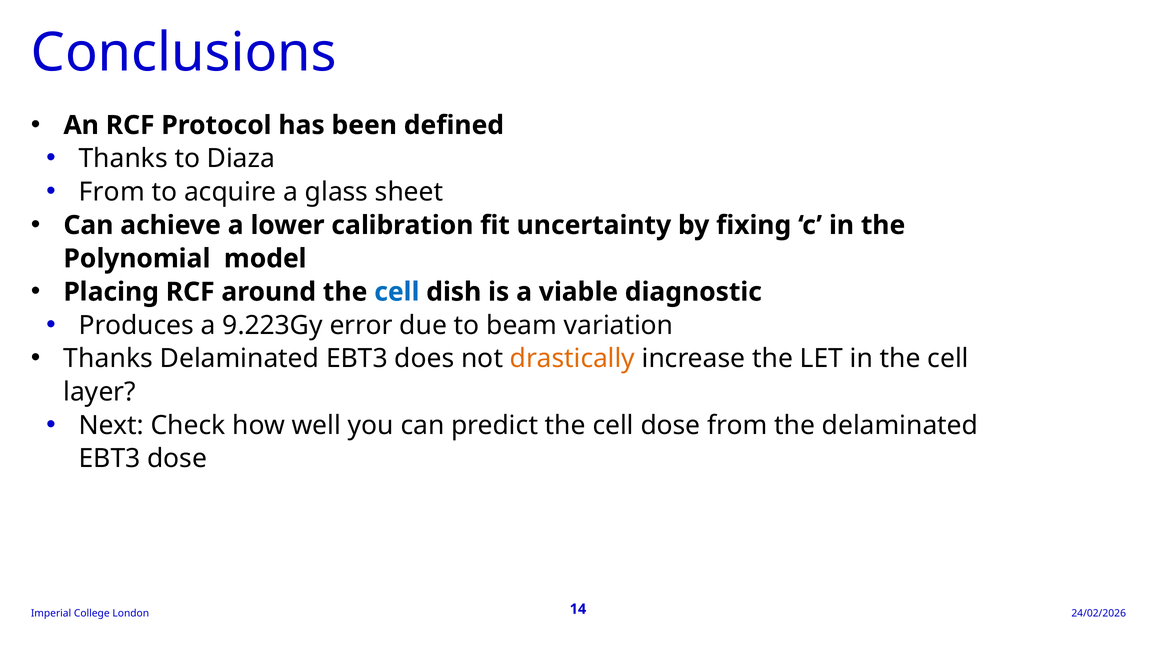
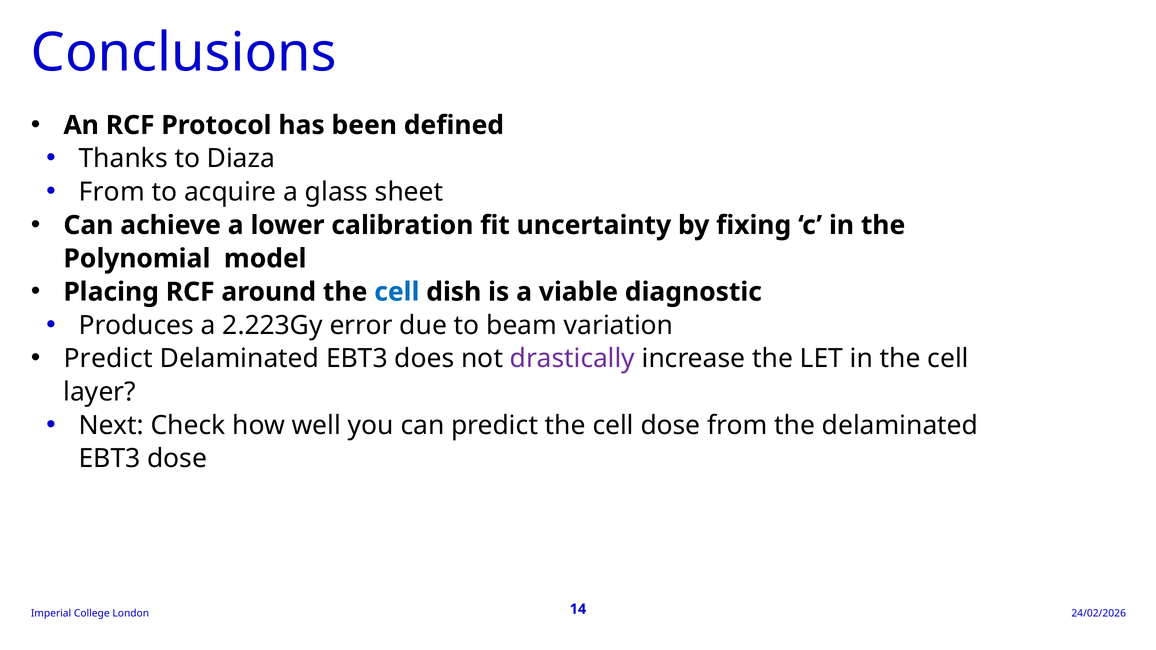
9.223Gy: 9.223Gy -> 2.223Gy (273, 325)
Thanks: Thanks -> Predict (108, 359)
drastically colour: orange -> purple (572, 359)
